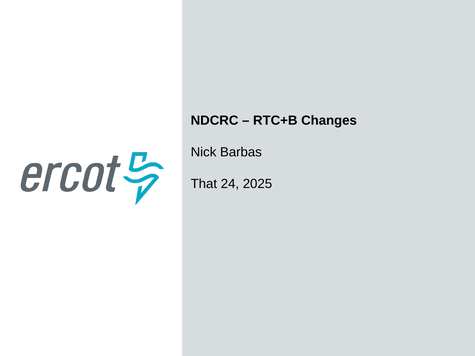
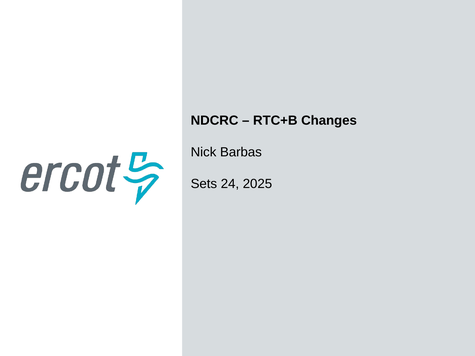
That: That -> Sets (204, 184)
